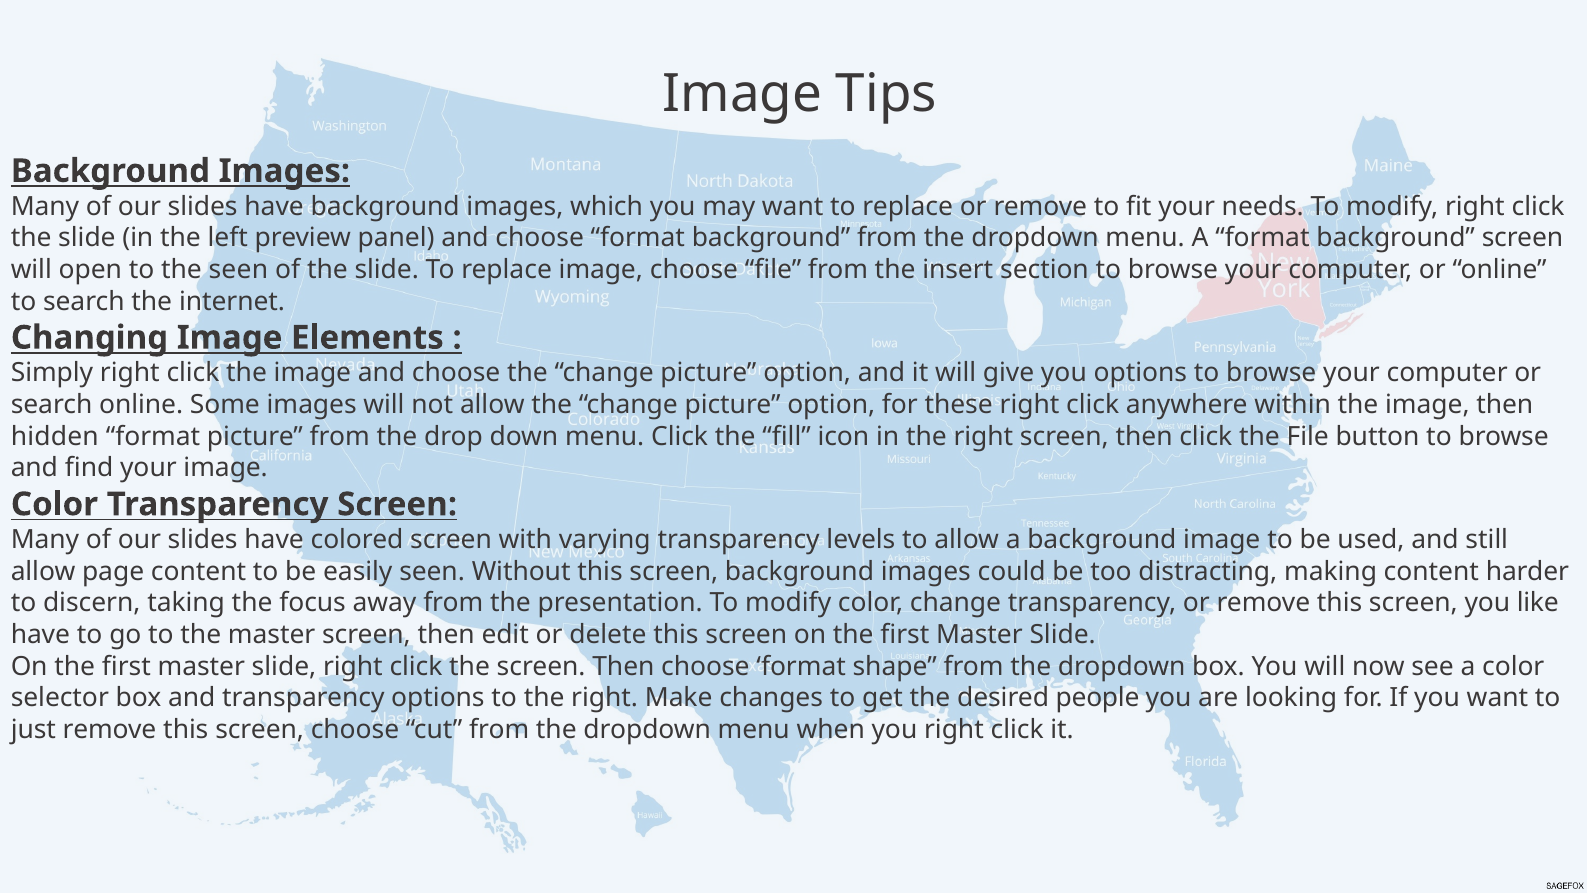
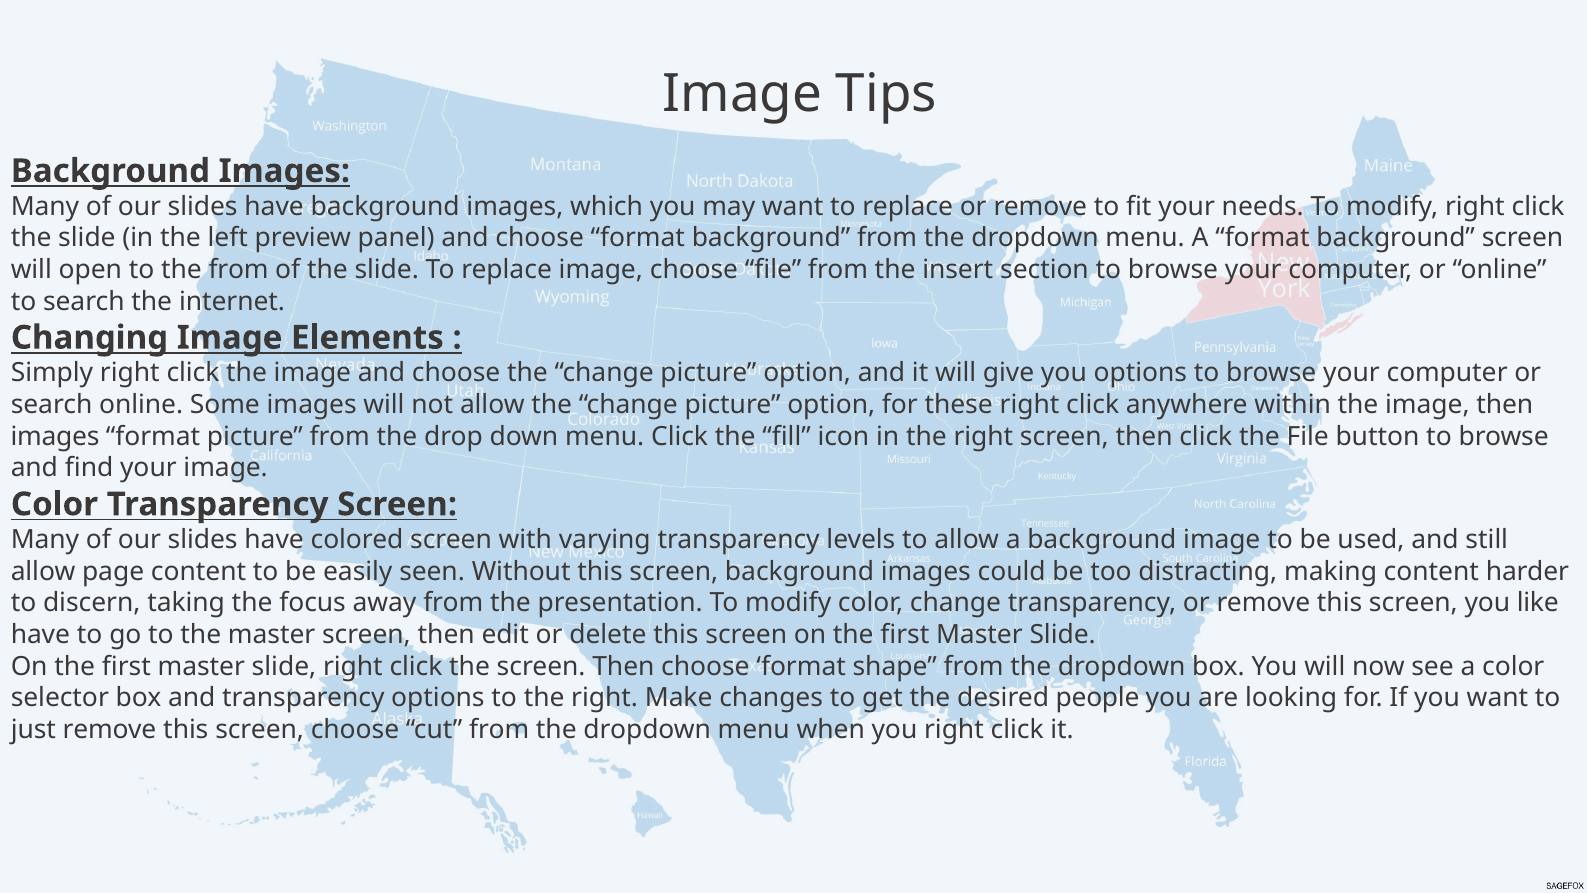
the seen: seen -> from (239, 270)
hidden: hidden -> images (55, 436)
